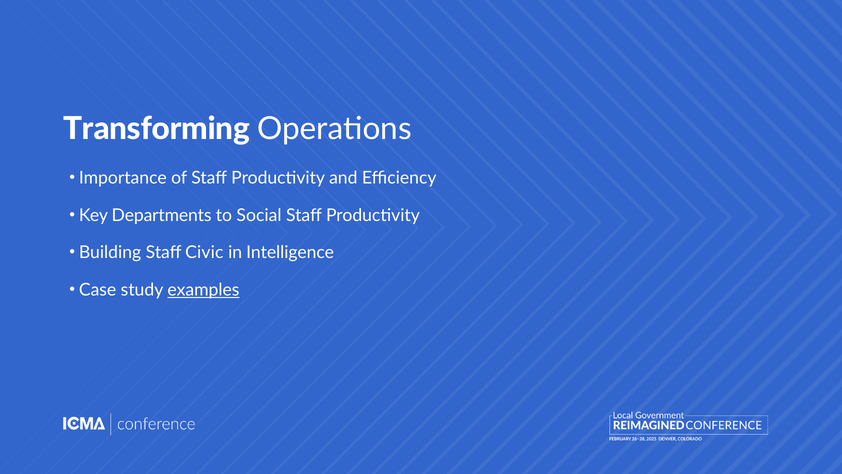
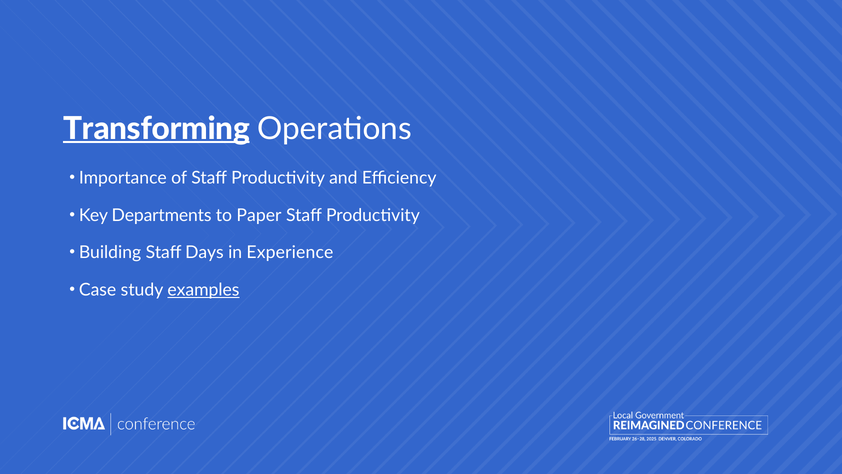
Transforming underline: none -> present (156, 128)
Social: Social -> Paper (259, 215)
Civic: Civic -> Days (204, 252)
Intelligence: Intelligence -> Experience (290, 252)
